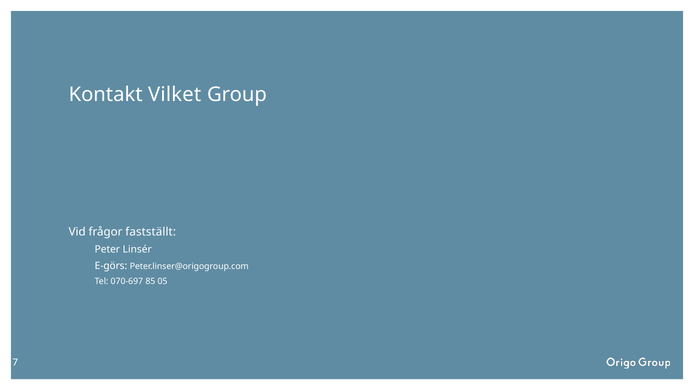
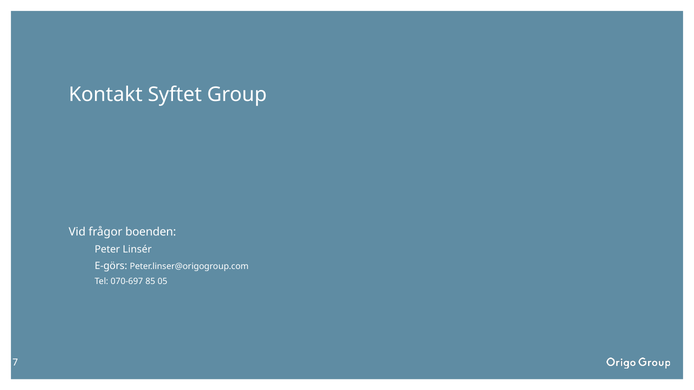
Vilket: Vilket -> Syftet (175, 94)
fastställt: fastställt -> boenden (151, 232)
